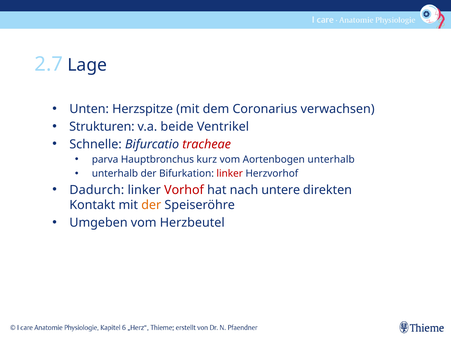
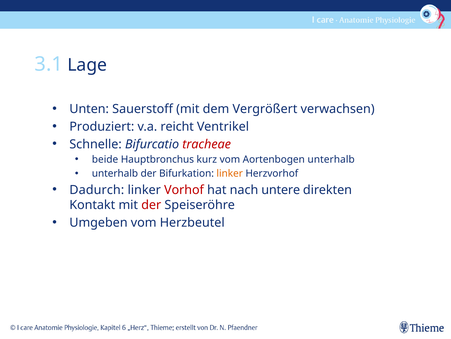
2.7: 2.7 -> 3.1 (49, 64)
Herzspitze: Herzspitze -> Sauerstoff (143, 109)
Coronarius: Coronarius -> Vergrößert (265, 109)
Strukturen: Strukturen -> Produziert (102, 126)
beide: beide -> reicht (177, 126)
parva: parva -> beide (105, 159)
linker colour: red -> orange (230, 173)
der colour: orange -> red (151, 205)
